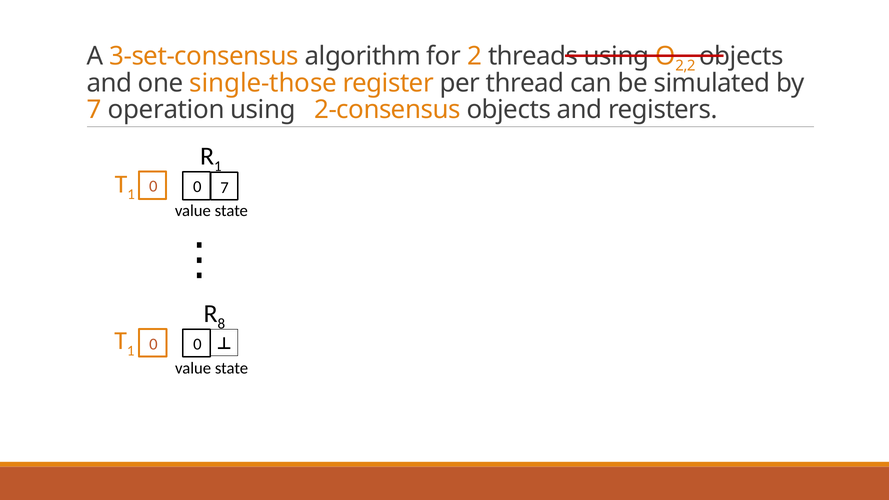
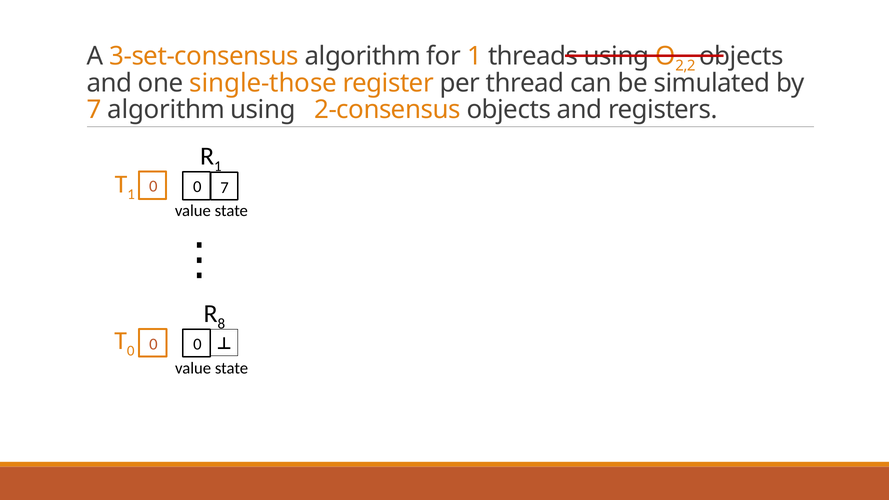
for 2: 2 -> 1 (474, 56)
7 operation: operation -> algorithm (166, 109)
1: 1 -> 0 (131, 351)
